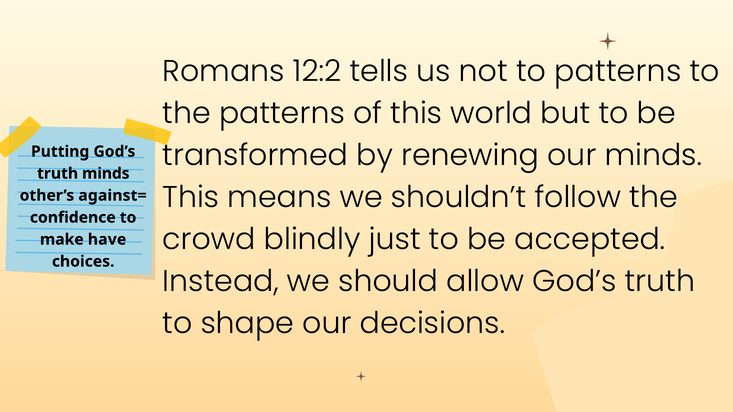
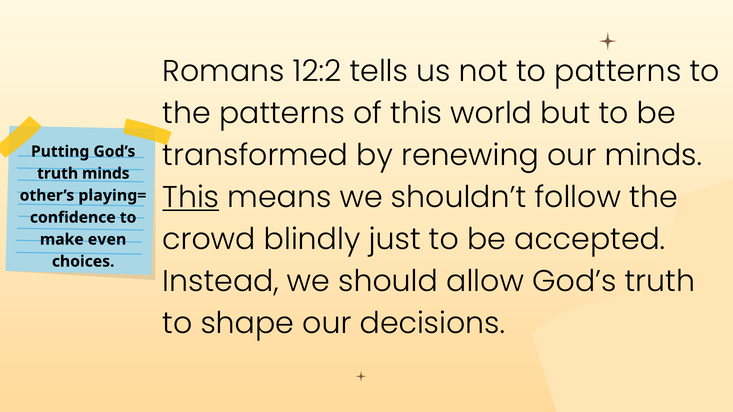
against=: against= -> playing= (112, 196)
This underline: none -> present (191, 198)
have: have -> even (107, 240)
